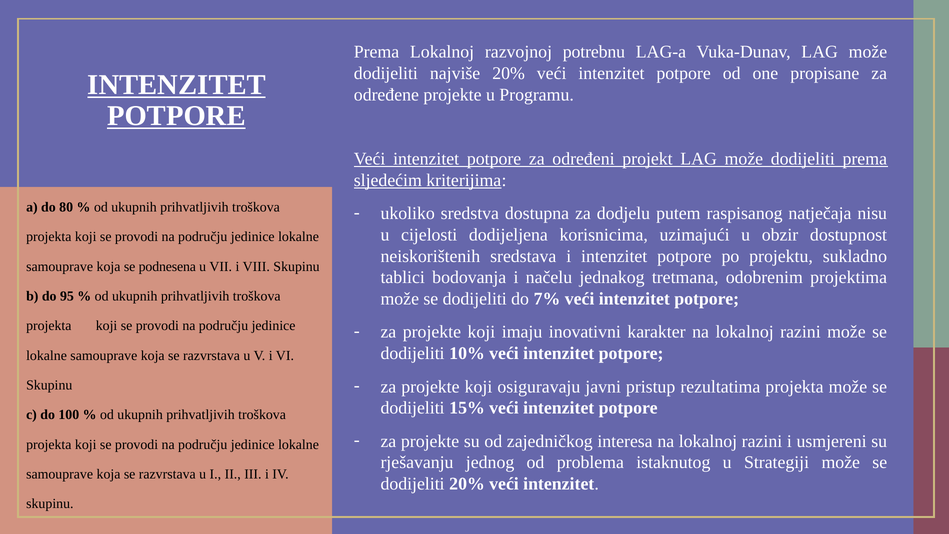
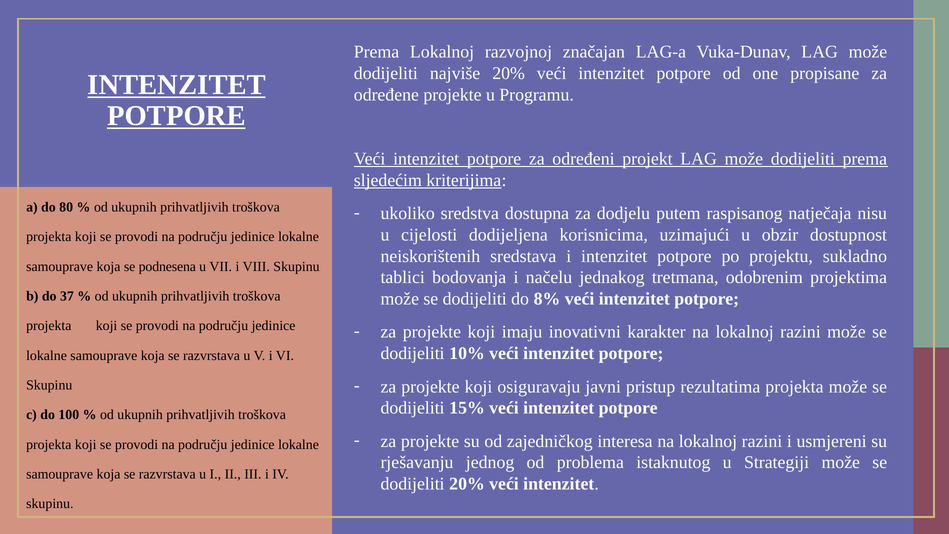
potrebnu: potrebnu -> značajan (594, 52)
95: 95 -> 37 (67, 296)
7%: 7% -> 8% (547, 299)
